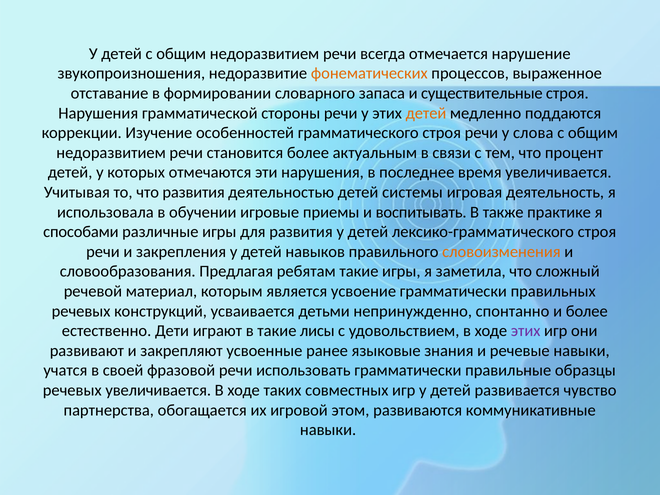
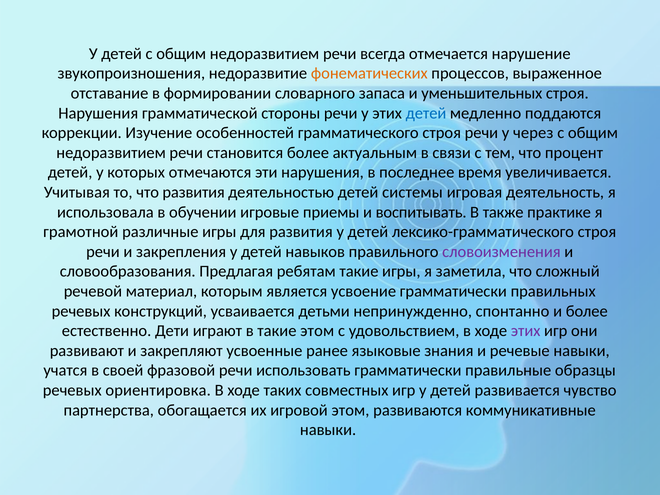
существительные: существительные -> уменьшительных (482, 93)
детей colour: orange -> blue (426, 113)
слова: слова -> через (533, 133)
способами: способами -> грамотной (81, 232)
словоизменения colour: orange -> purple (501, 252)
такие лисы: лисы -> этом (317, 331)
речевых увеличивается: увеличивается -> ориентировка (158, 390)
